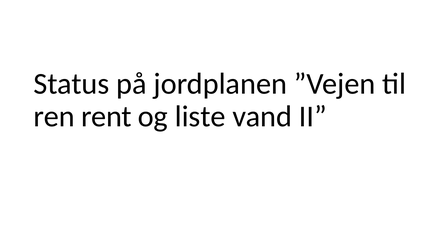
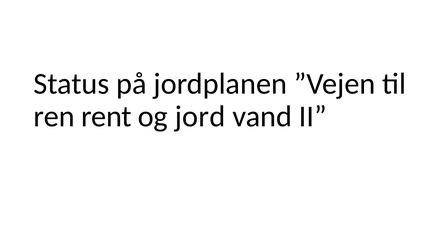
liste: liste -> jord (200, 117)
